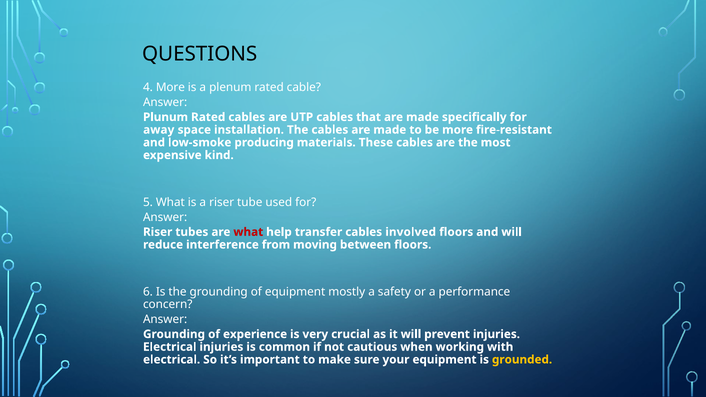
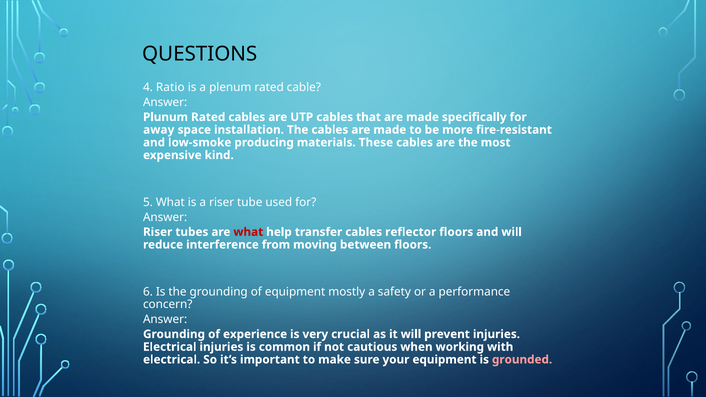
4 More: More -> Ratio (170, 88)
involved: involved -> reflector (411, 232)
grounded colour: yellow -> pink (522, 360)
